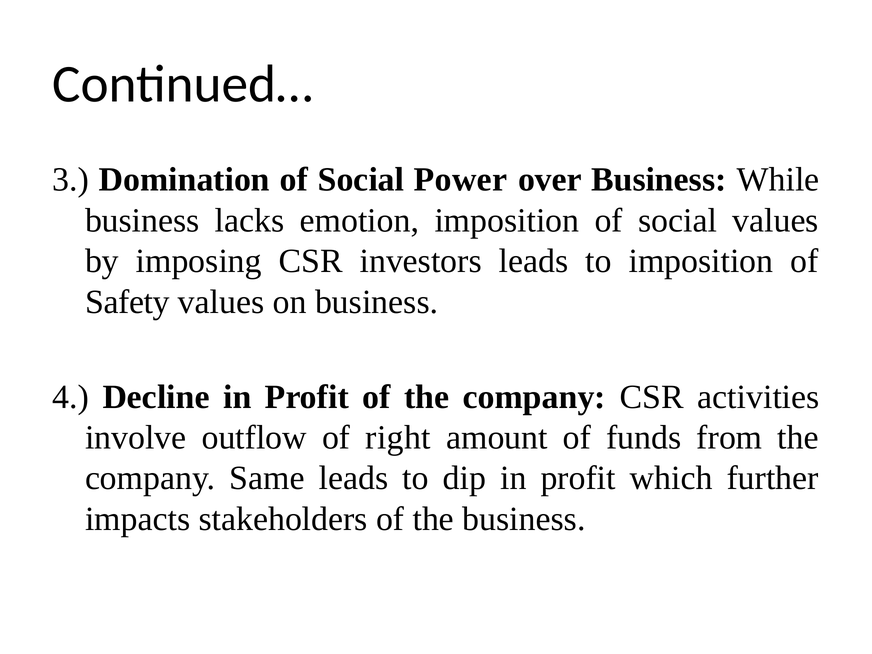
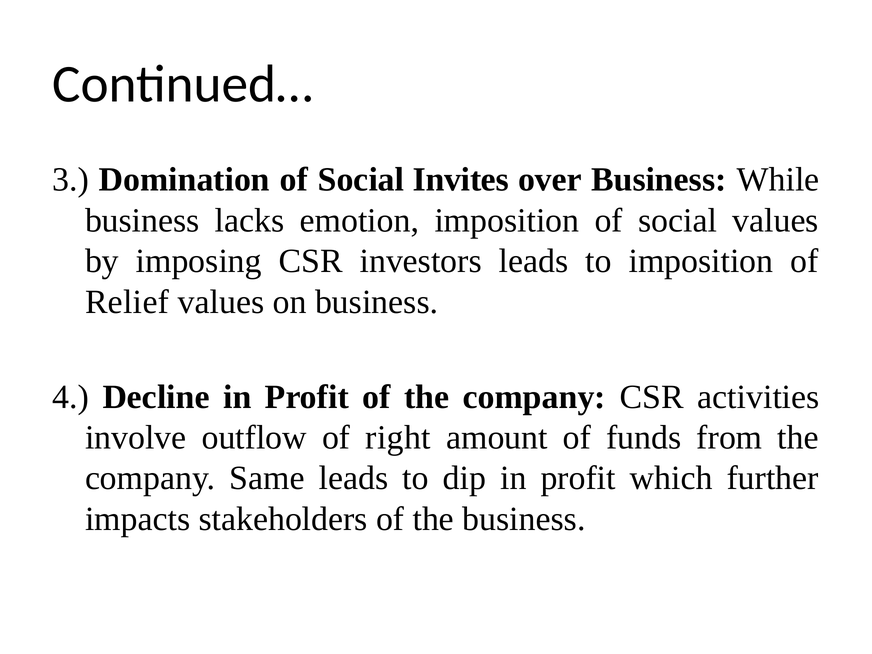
Power: Power -> Invites (461, 180)
Safety: Safety -> Relief (127, 302)
